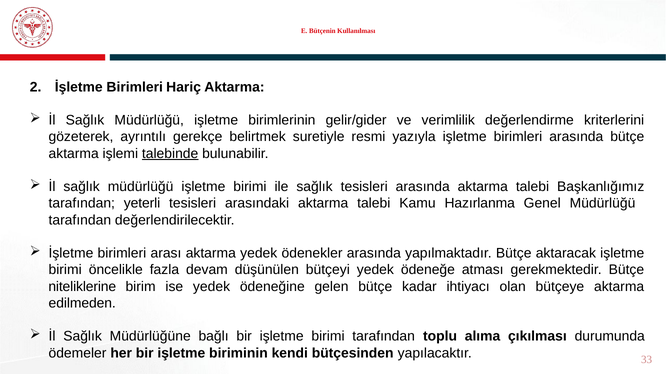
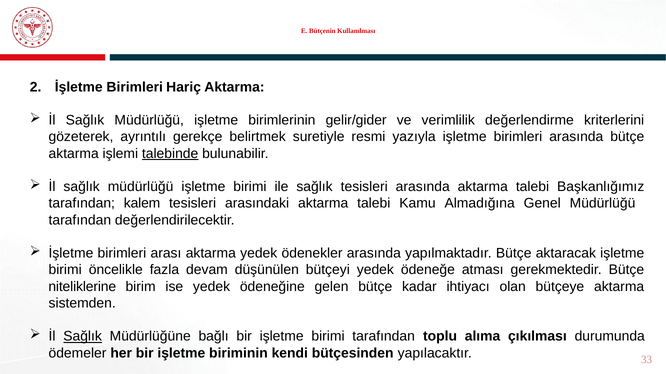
yeterli: yeterli -> kalem (142, 204)
Hazırlanma: Hazırlanma -> Almadığına (480, 204)
edilmeden: edilmeden -> sistemden (82, 304)
Sağlık underline: none -> present (83, 337)
